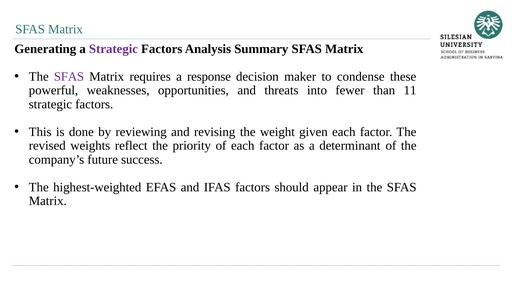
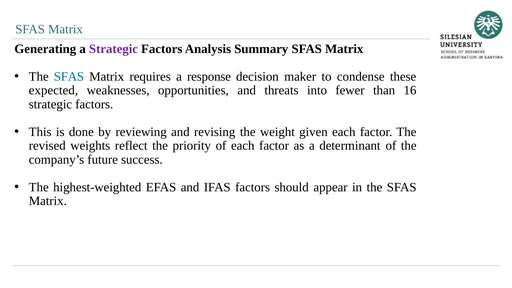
SFAS colour: purple -> blue (69, 77)
powerful: powerful -> expected (53, 90)
11: 11 -> 16 (410, 90)
